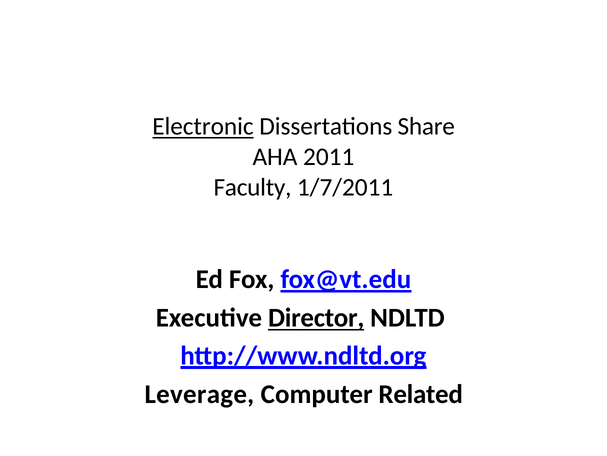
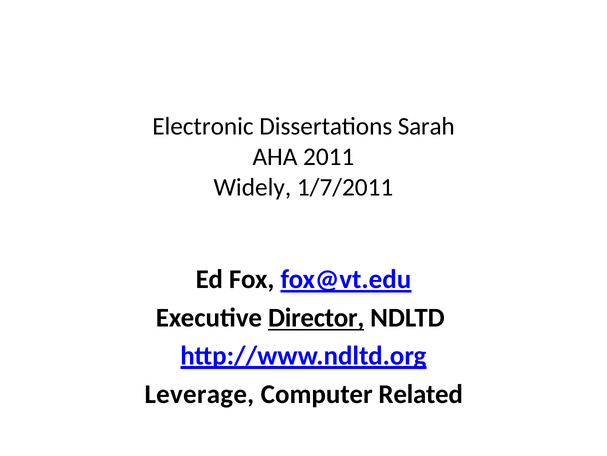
Electronic underline: present -> none (203, 126)
Share: Share -> Sarah (426, 126)
Faculty: Faculty -> Widely (252, 187)
